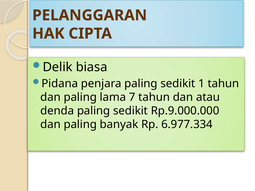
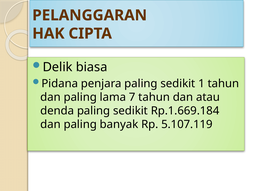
Rp.9.000.000: Rp.9.000.000 -> Rp.1.669.184 (185, 111)
6.977.334: 6.977.334 -> 5.107.119 (187, 125)
